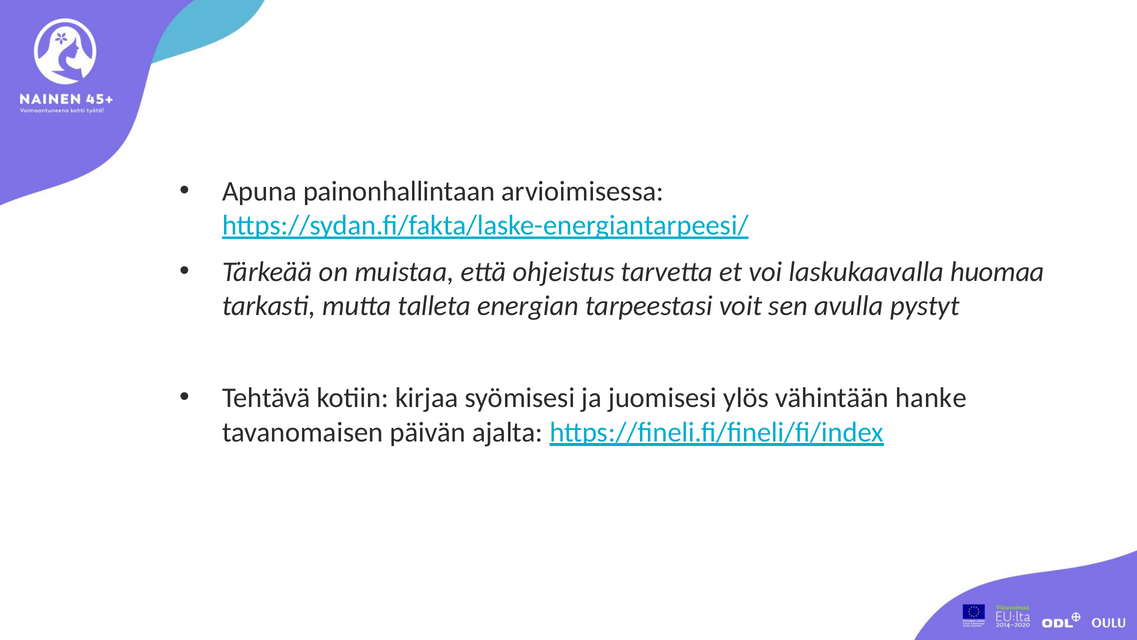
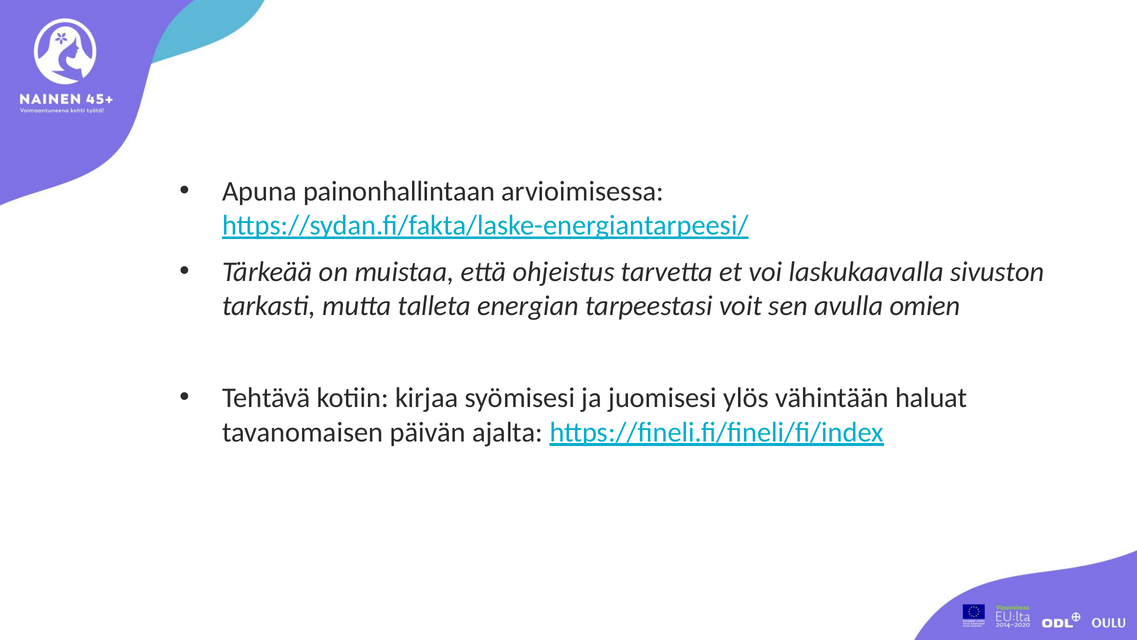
huomaa: huomaa -> sivuston (997, 272)
pystyt: pystyt -> omien (925, 306)
hanke: hanke -> haluat (931, 398)
